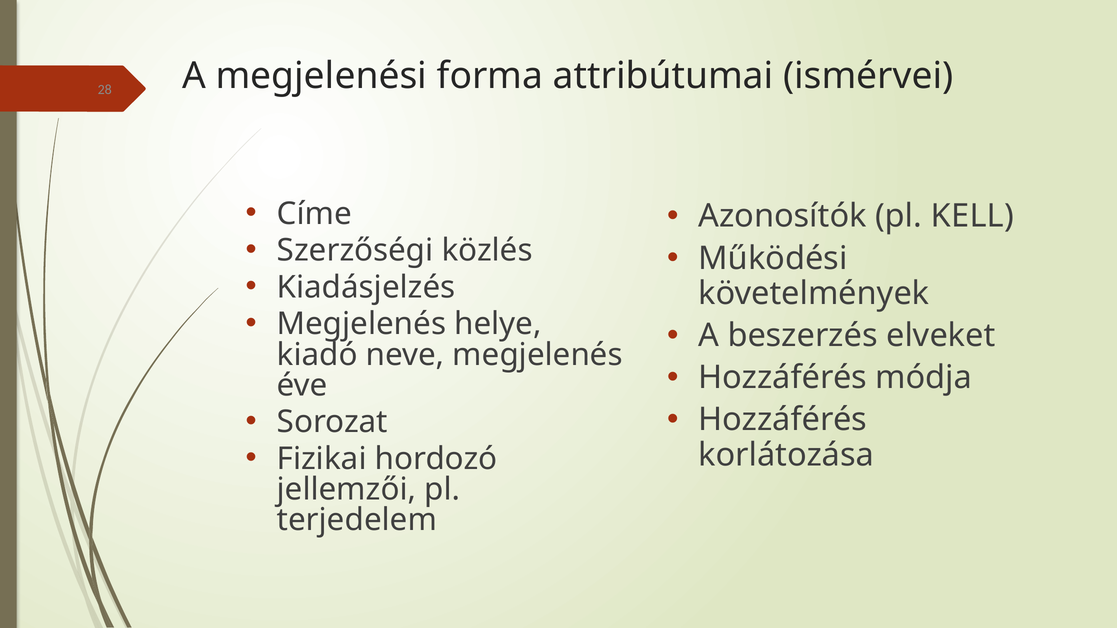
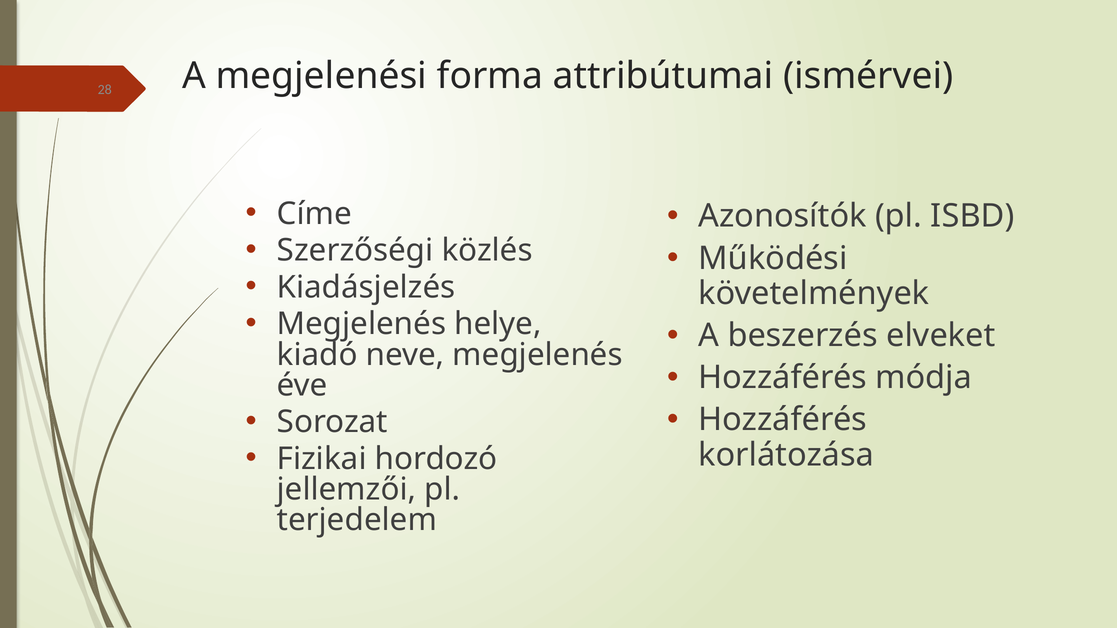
KELL: KELL -> ISBD (972, 216)
